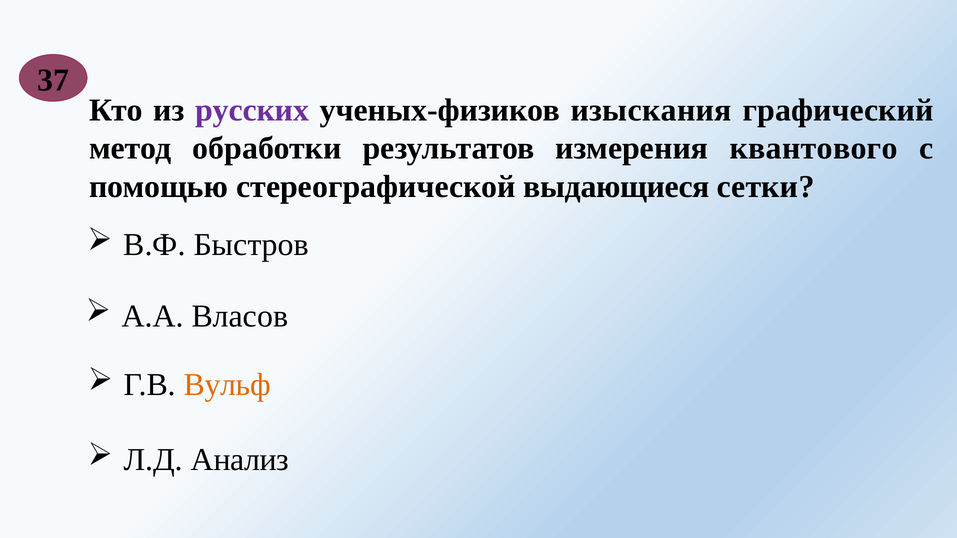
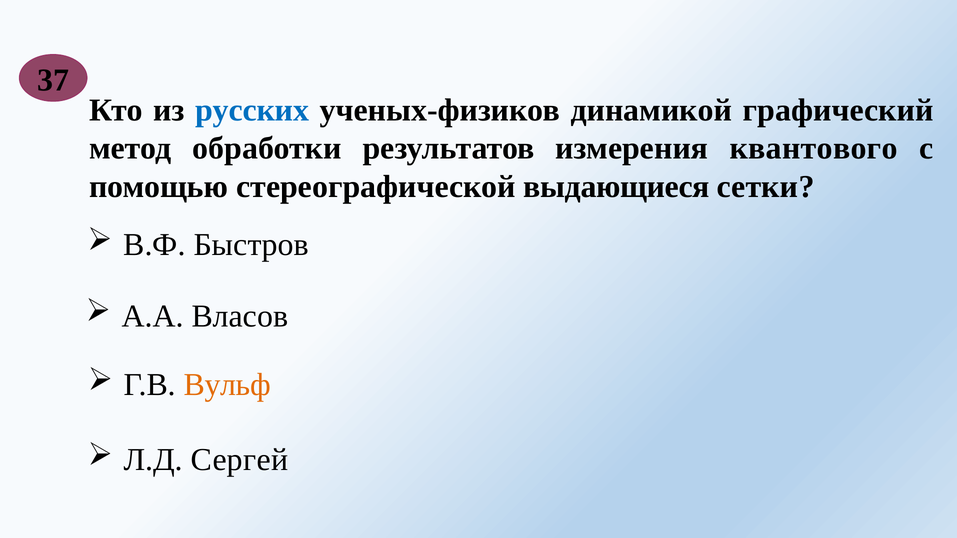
русских colour: purple -> blue (252, 110)
изыскания: изыскания -> динамикой (651, 110)
Анализ: Анализ -> Сергей (240, 460)
